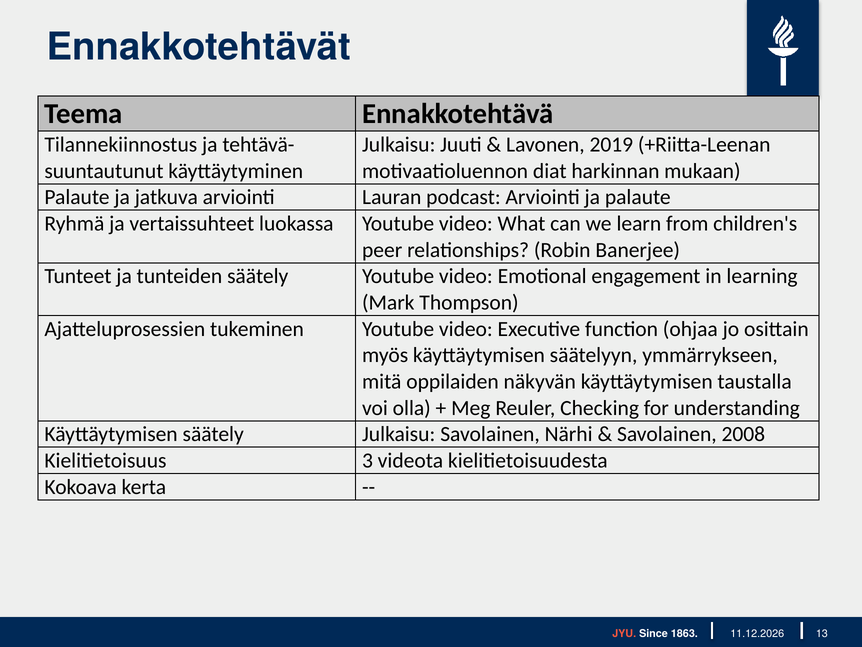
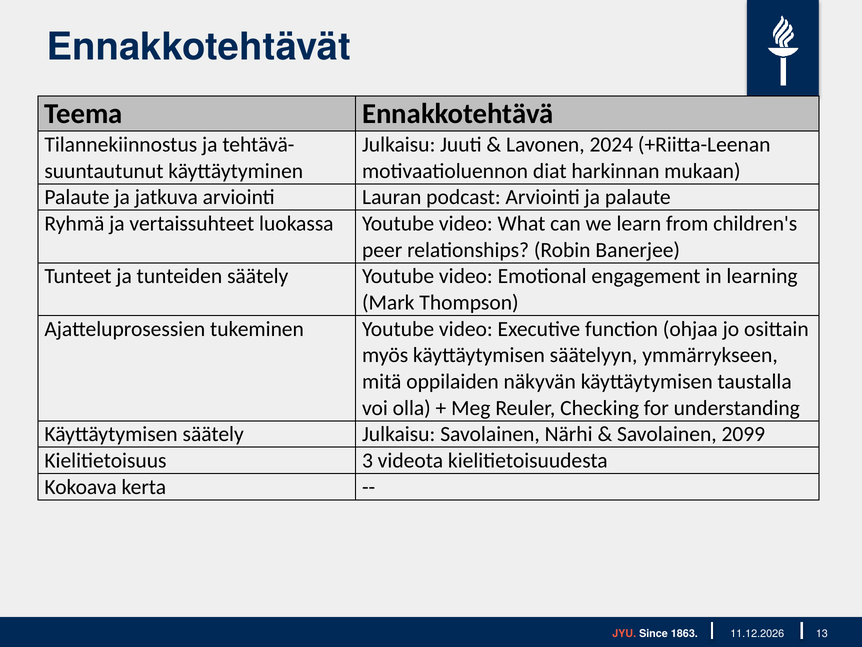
2019: 2019 -> 2024 (611, 144)
2008: 2008 -> 2099 (743, 434)
